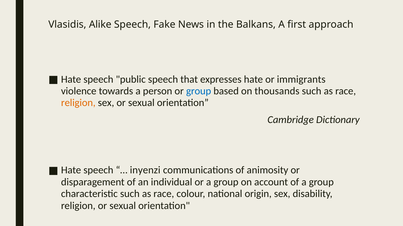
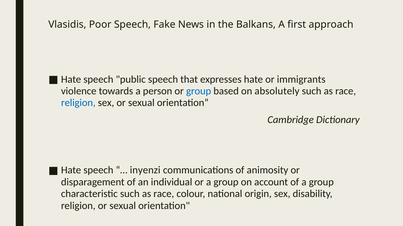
Alike: Alike -> Poor (100, 24)
thousands: thousands -> absolutely (277, 91)
religion colour: orange -> blue (78, 103)
